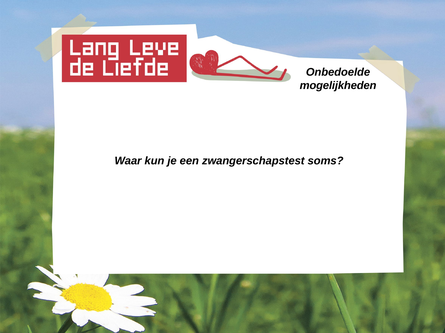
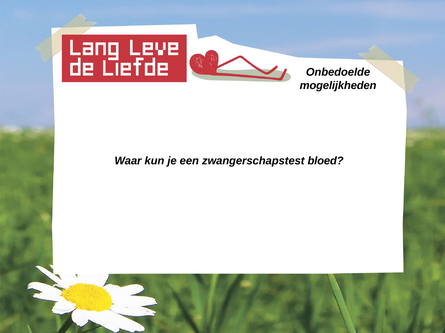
soms: soms -> bloed (326, 161)
